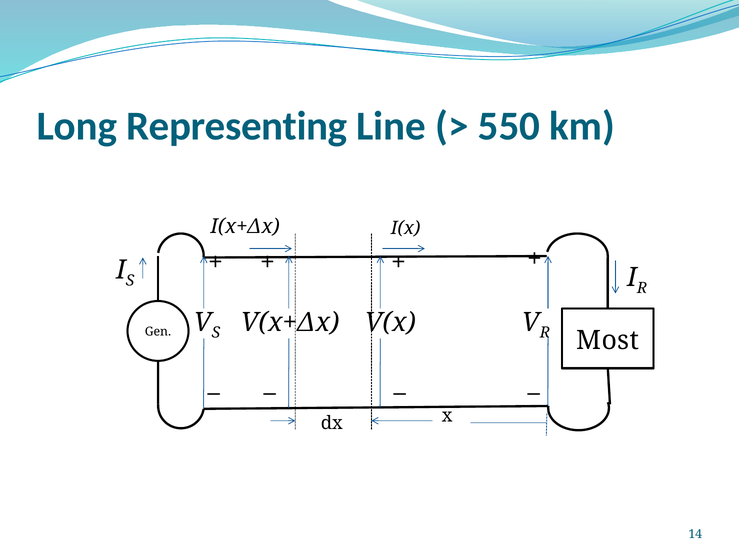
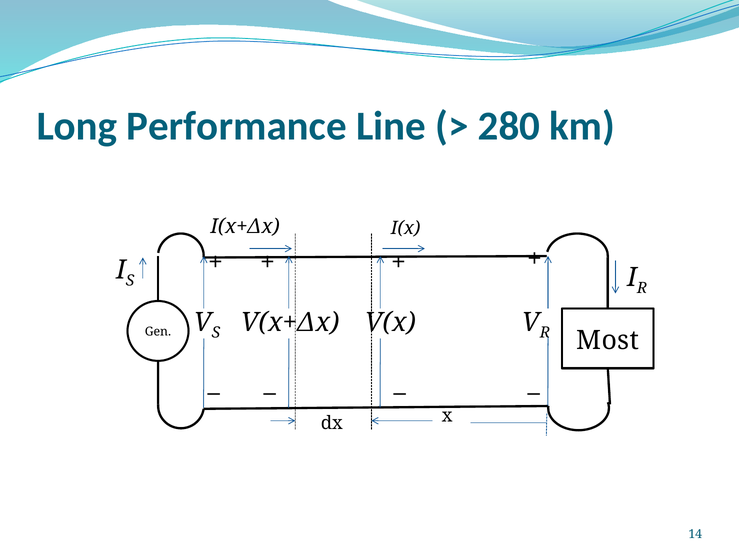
Representing: Representing -> Performance (237, 126)
550: 550 -> 280 (509, 126)
